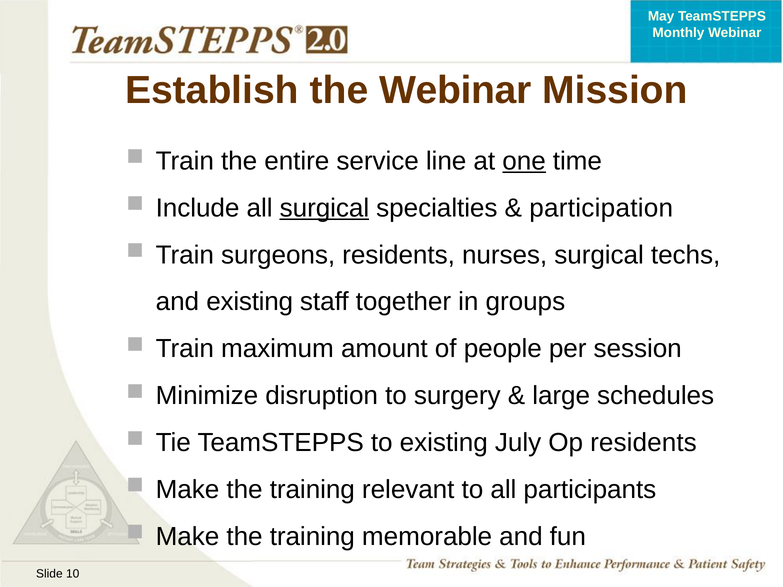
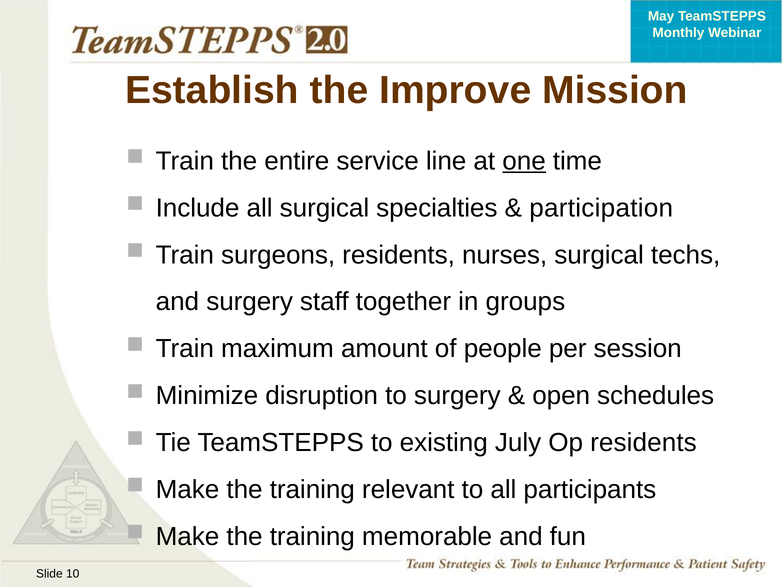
the Webinar: Webinar -> Improve (455, 90)
surgical underline: present -> none (324, 208)
and existing: existing -> surgery (250, 302)
large: large -> open (561, 396)
